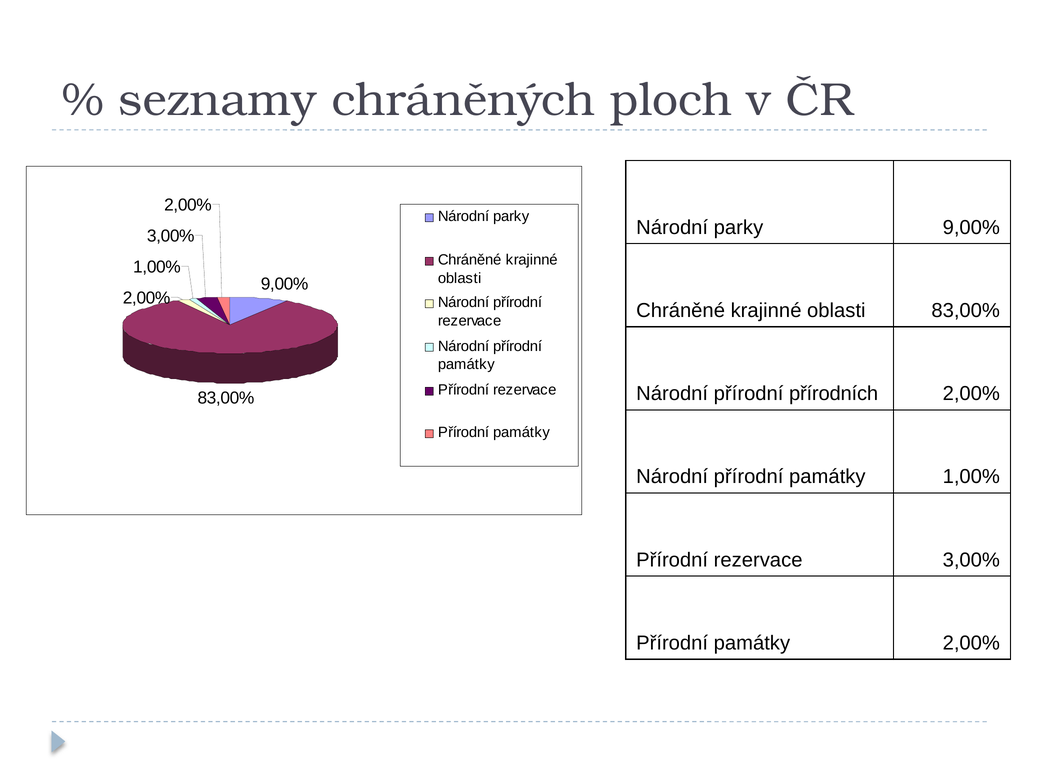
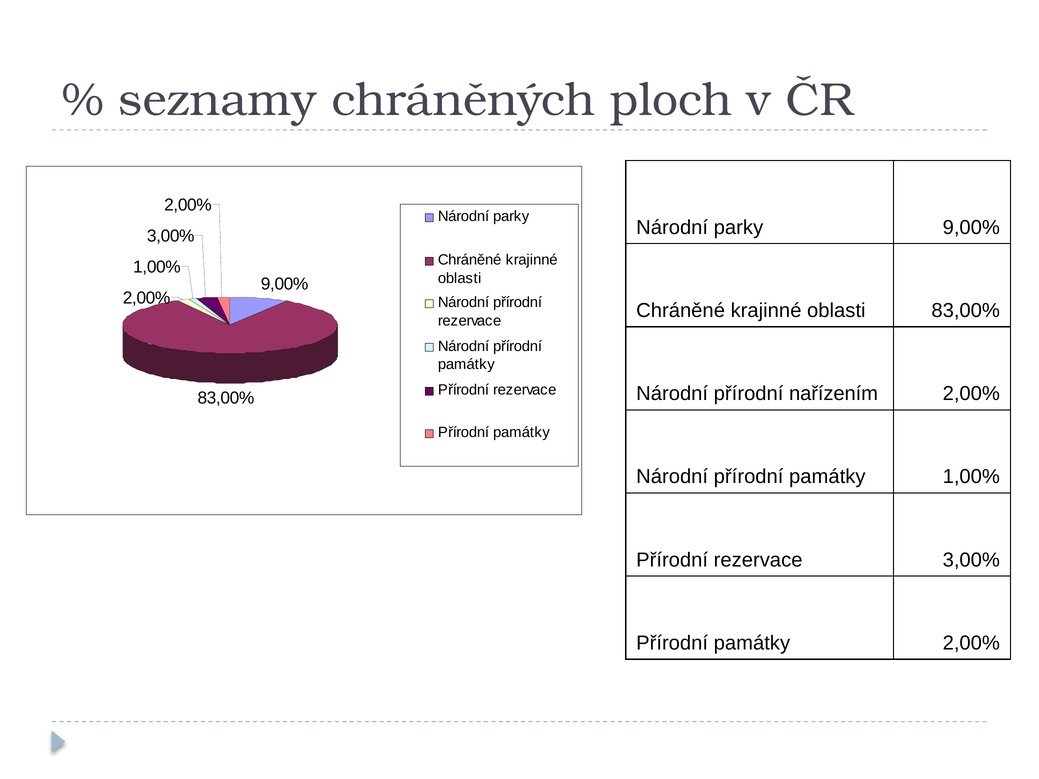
přírodních: přírodních -> nařízením (834, 394)
